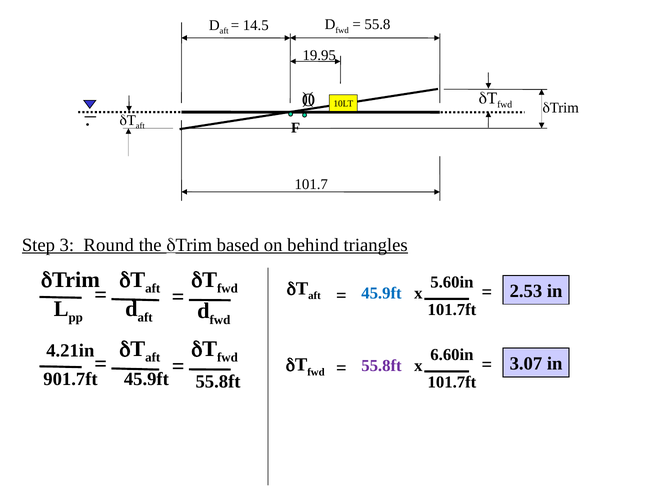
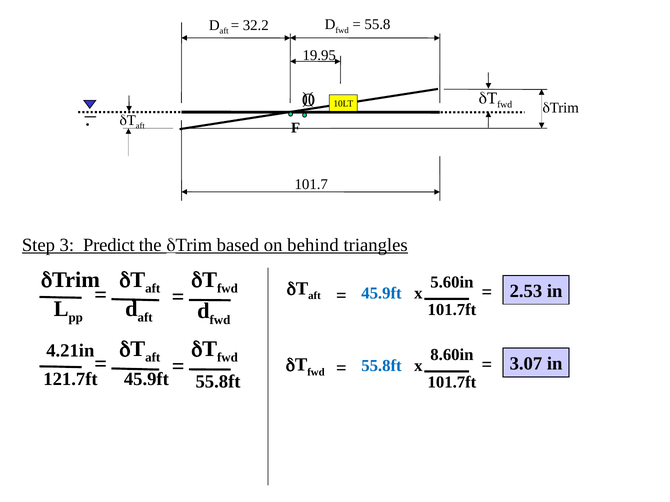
14.5: 14.5 -> 32.2 (256, 25)
Round: Round -> Predict (109, 245)
6.60in: 6.60in -> 8.60in (452, 355)
55.8ft colour: purple -> blue (381, 366)
901.7ft: 901.7ft -> 121.7ft (71, 380)
